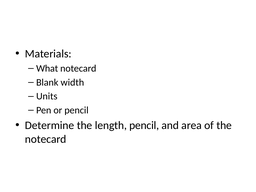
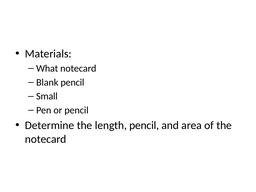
Blank width: width -> pencil (72, 82)
Units: Units -> Small (47, 96)
